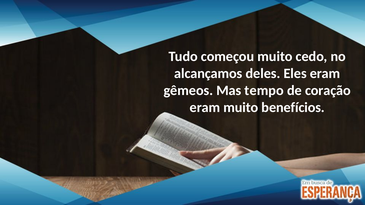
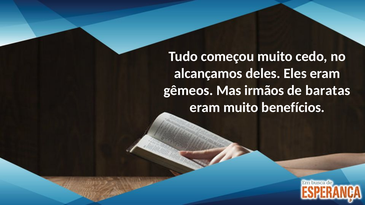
tempo: tempo -> irmãos (264, 91)
coração: coração -> baratas (328, 91)
